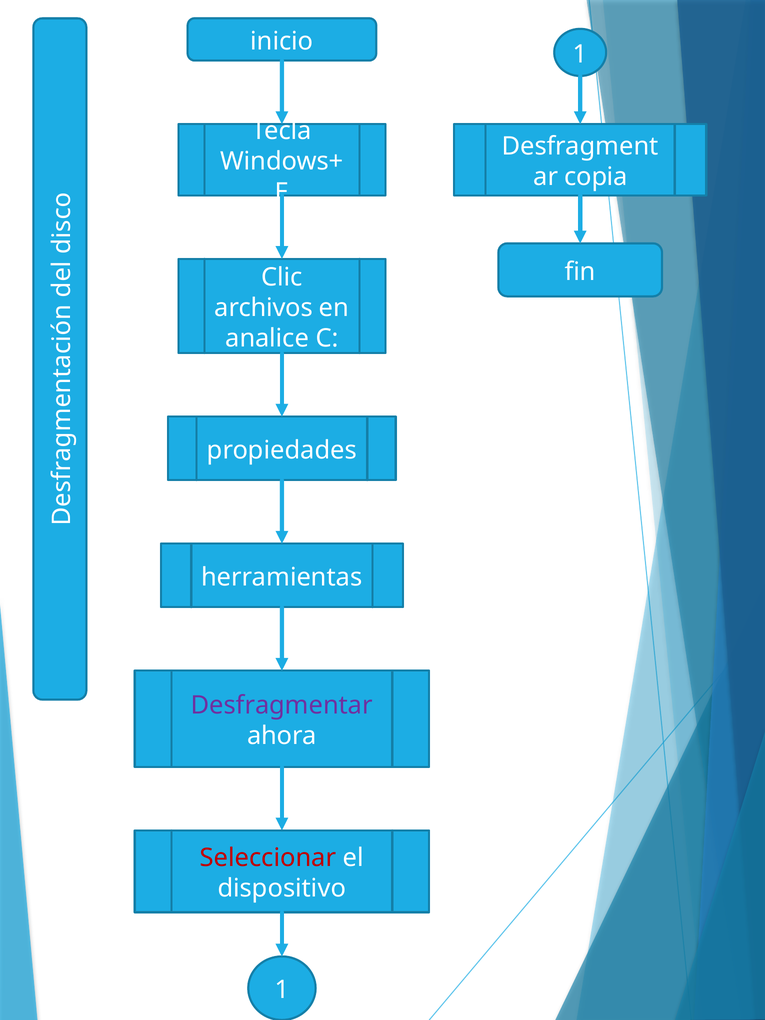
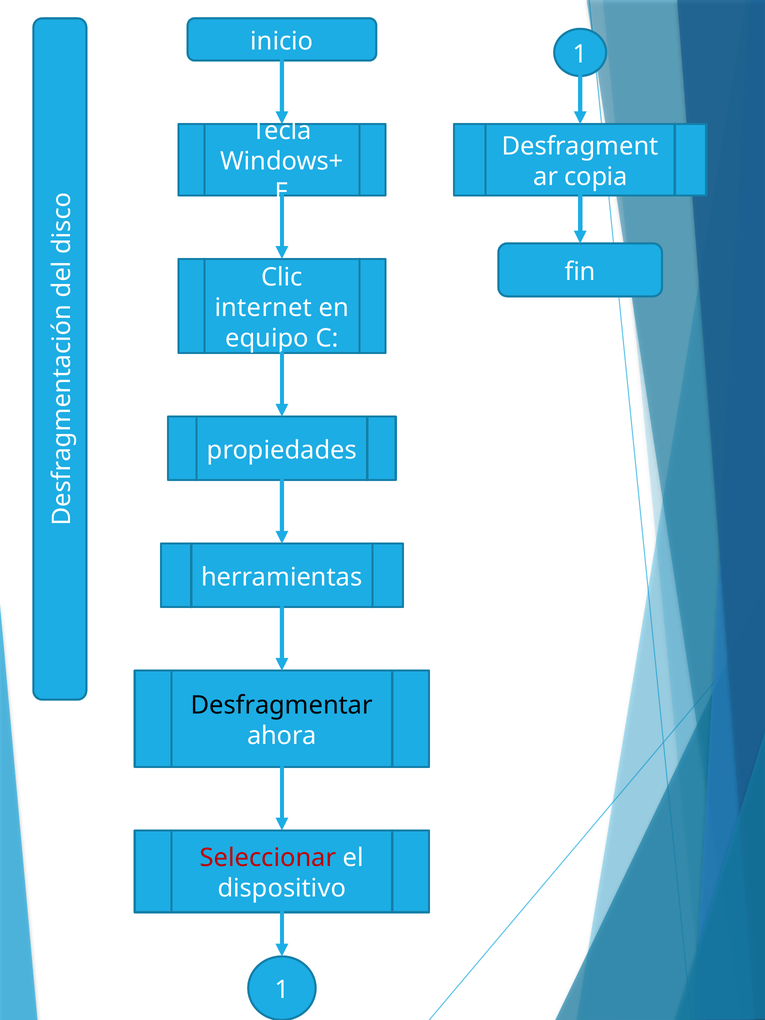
archivos: archivos -> internet (263, 308)
analice: analice -> equipo (267, 338)
Desfragmentar colour: purple -> black (282, 705)
